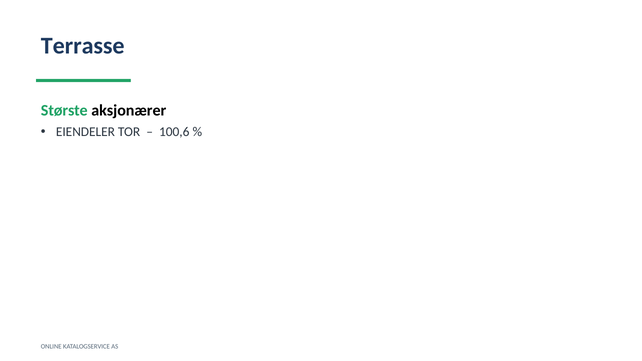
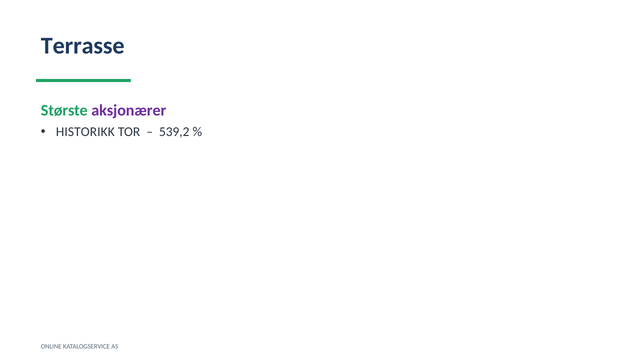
aksjonærer colour: black -> purple (129, 111)
EIENDELER: EIENDELER -> HISTORIKK (85, 132)
100,6: 100,6 -> 539,2 (174, 132)
